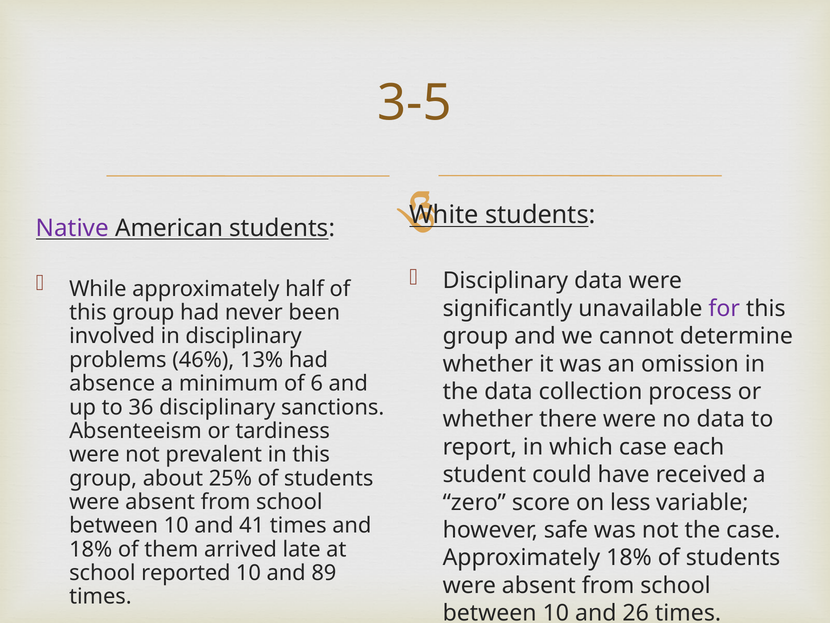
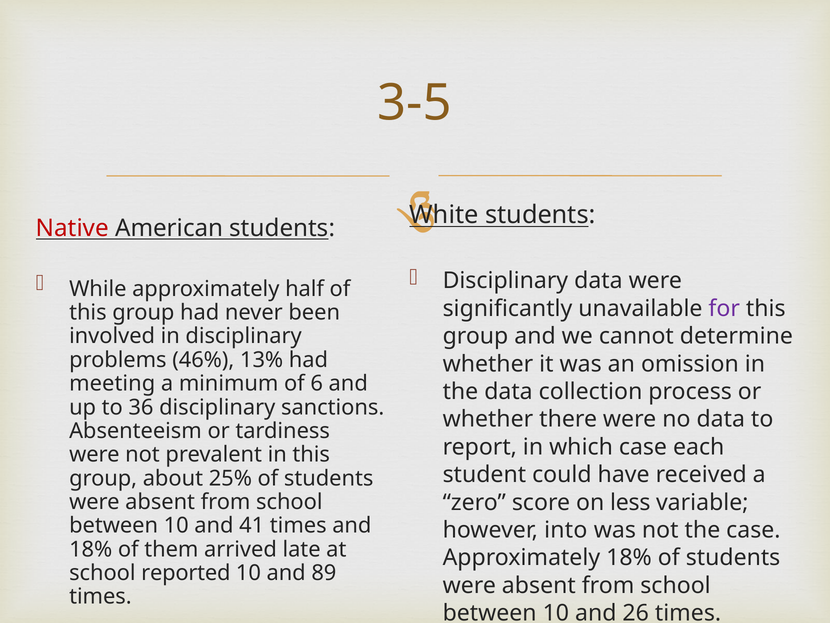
Native colour: purple -> red (72, 228)
absence: absence -> meeting (112, 383)
safe: safe -> into (566, 530)
